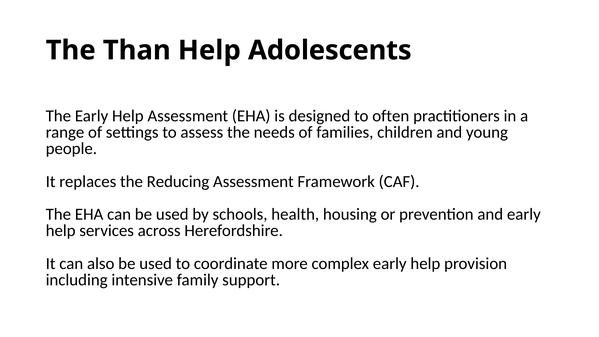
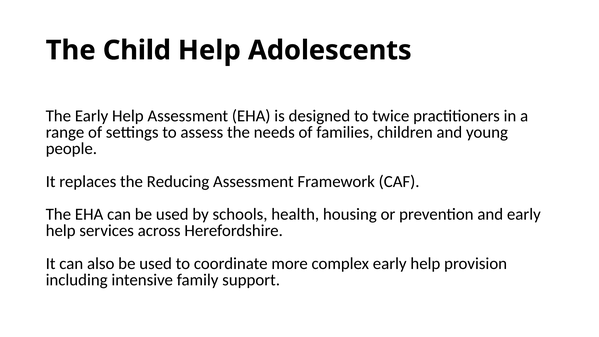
Than: Than -> Child (137, 50)
often: often -> twice (391, 116)
